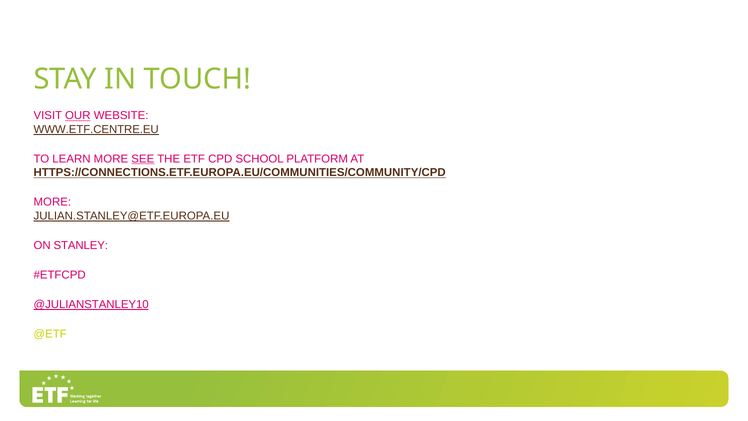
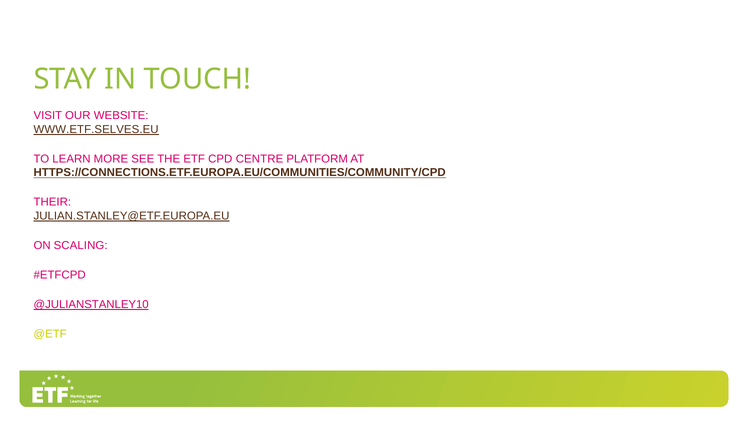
OUR underline: present -> none (78, 116)
WWW.ETF.CENTRE.EU: WWW.ETF.CENTRE.EU -> WWW.ETF.SELVES.EU (96, 129)
SEE underline: present -> none (143, 159)
SCHOOL: SCHOOL -> CENTRE (260, 159)
MORE: MORE -> THEIR (52, 202)
STANLEY: STANLEY -> SCALING (81, 245)
